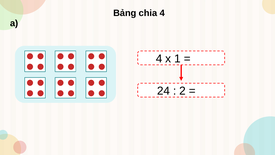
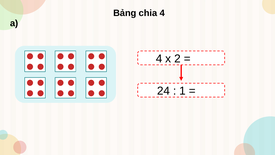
1: 1 -> 2 (177, 59)
2: 2 -> 1 (183, 91)
